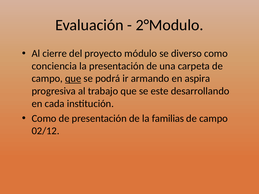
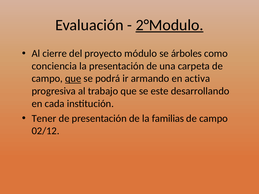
2°Modulo underline: none -> present (170, 25)
diverso: diverso -> árboles (186, 54)
aspira: aspira -> activa (197, 79)
Como: Como -> Tener (44, 119)
